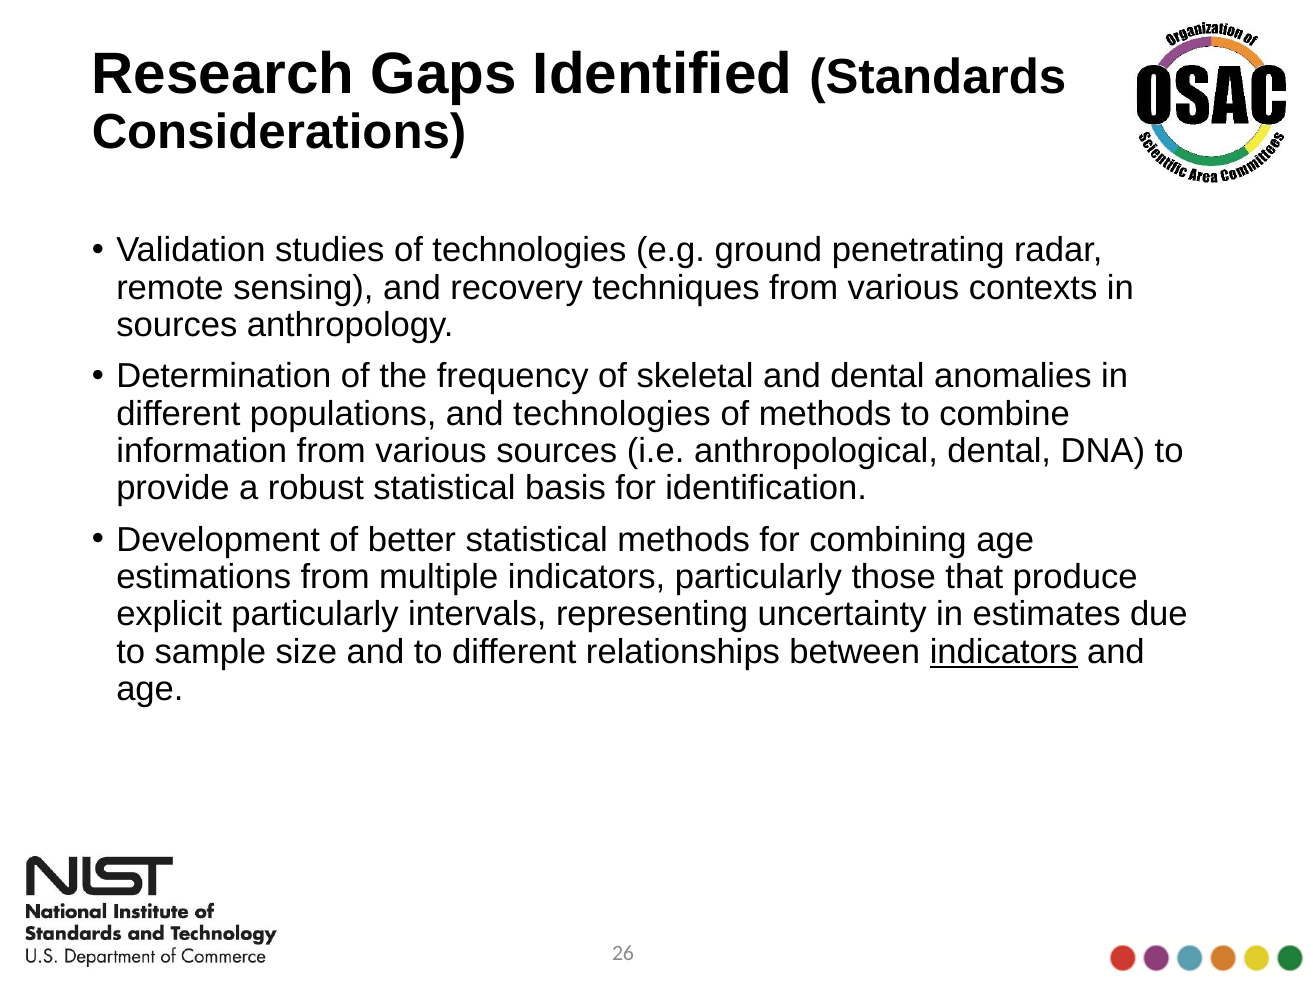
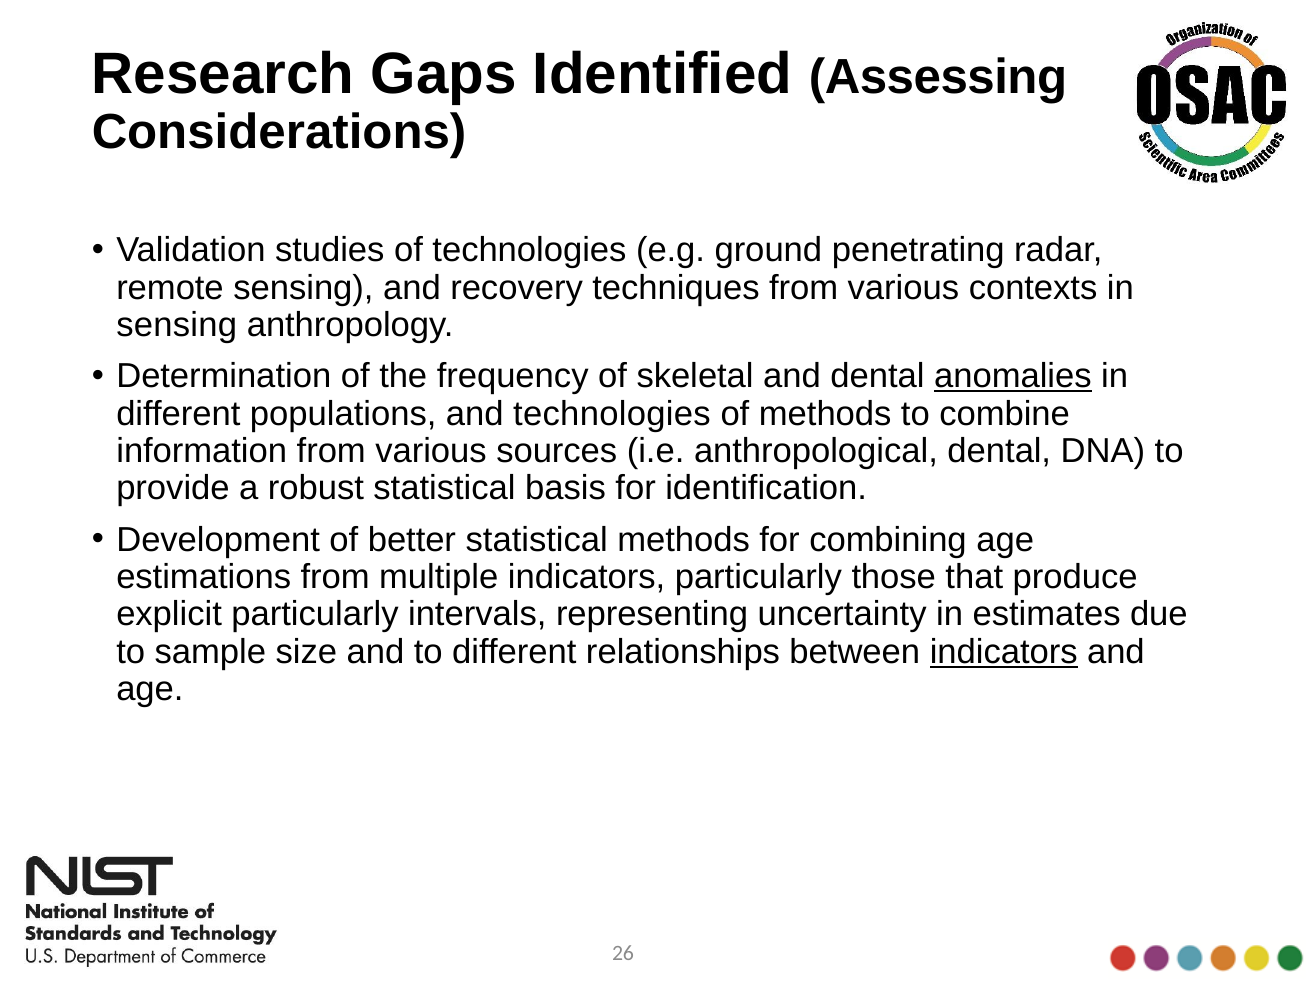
Standards: Standards -> Assessing (938, 77)
sources: sources -> sensing (177, 325)
anomalies underline: none -> present (1013, 376)
